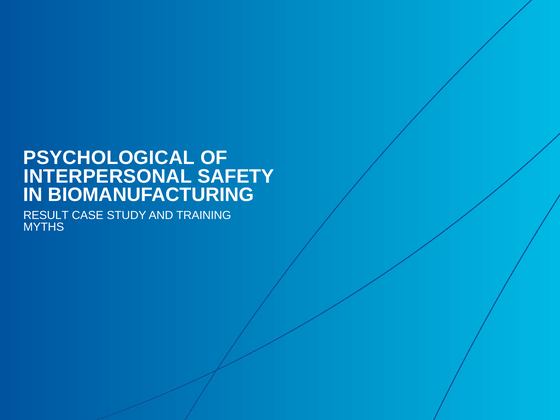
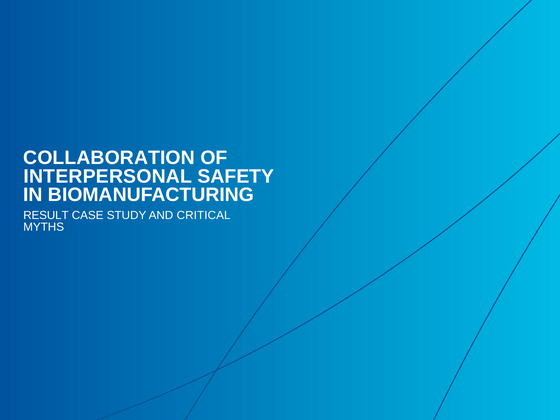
PSYCHOLOGICAL: PSYCHOLOGICAL -> COLLABORATION (109, 158)
TRAINING: TRAINING -> CRITICAL (204, 215)
